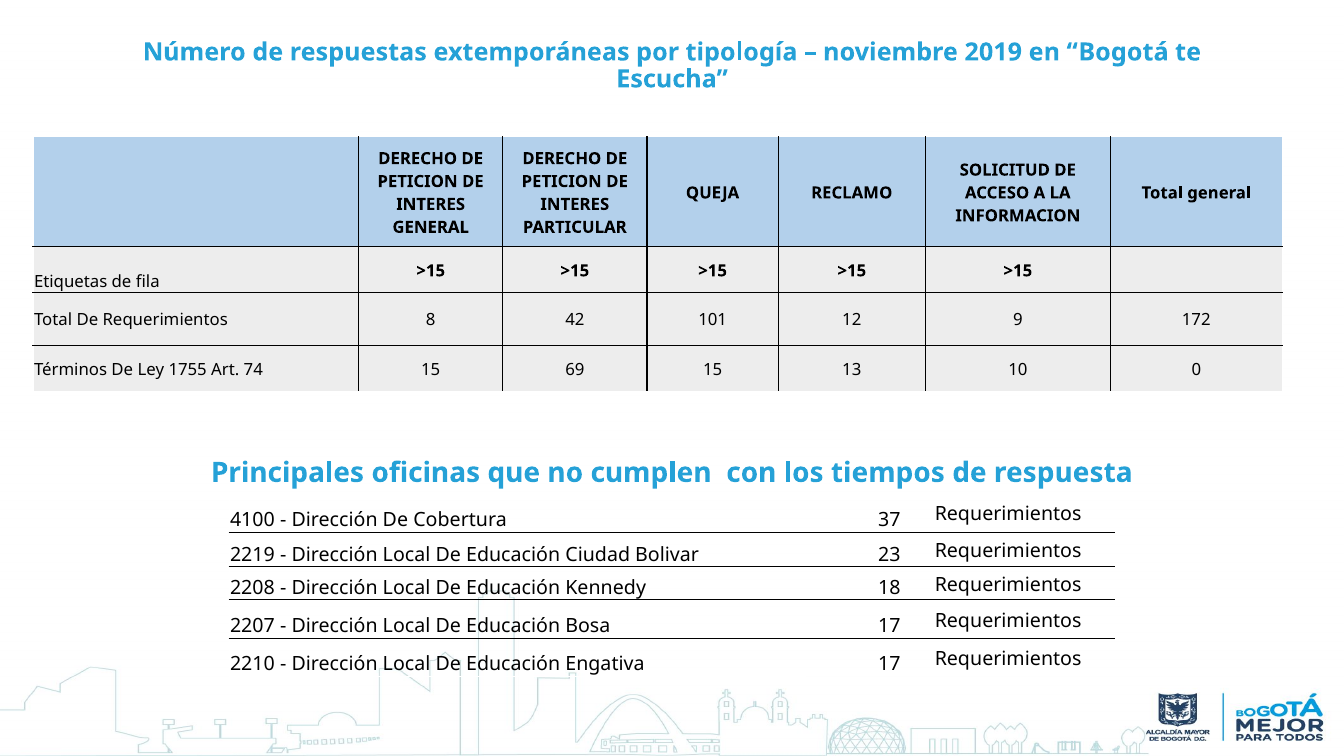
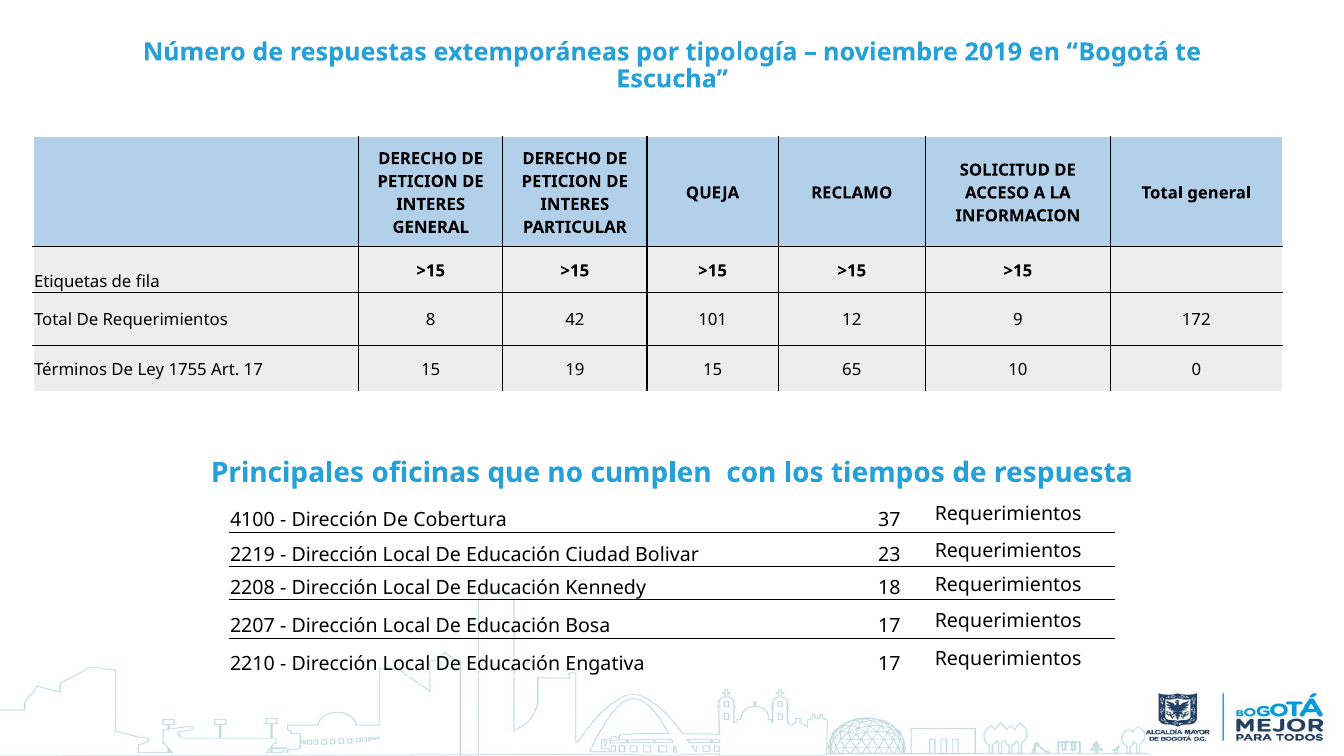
Art 74: 74 -> 17 (253, 370)
69: 69 -> 19 (575, 370)
13: 13 -> 65 (852, 370)
